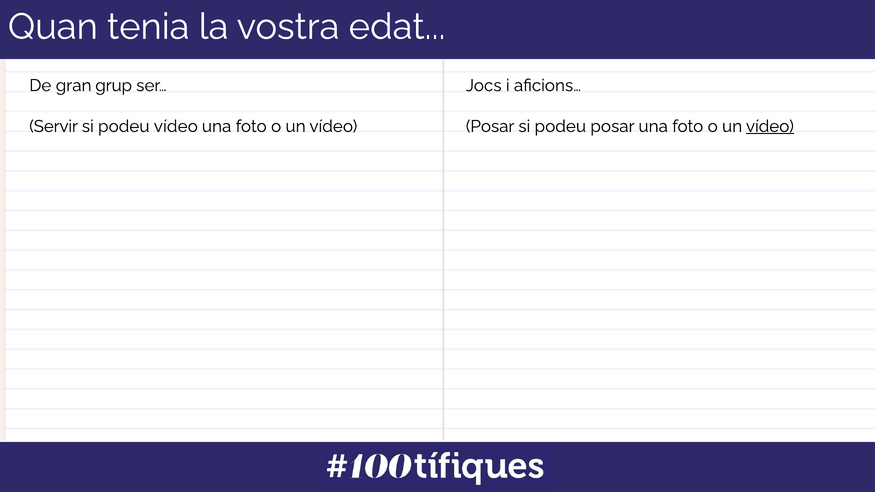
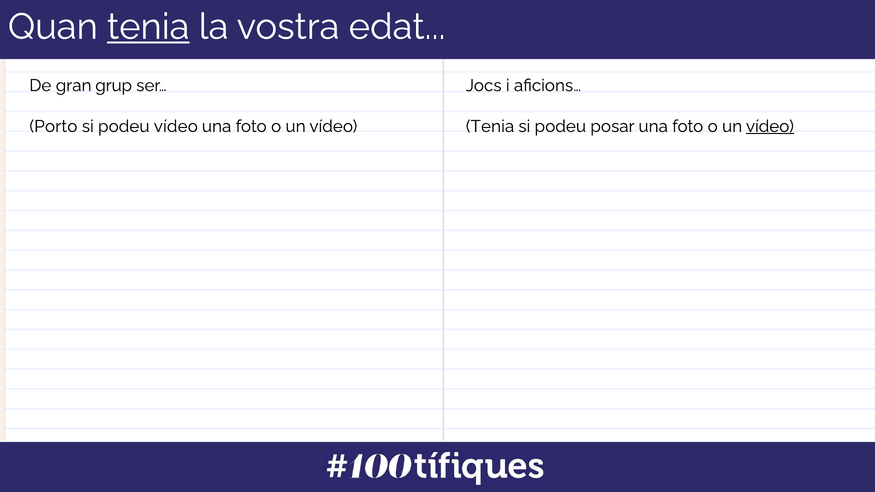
tenia underline: none -> present (148, 27)
Servir: Servir -> Porto (53, 126)
Posar: Posar -> Tenia (490, 126)
